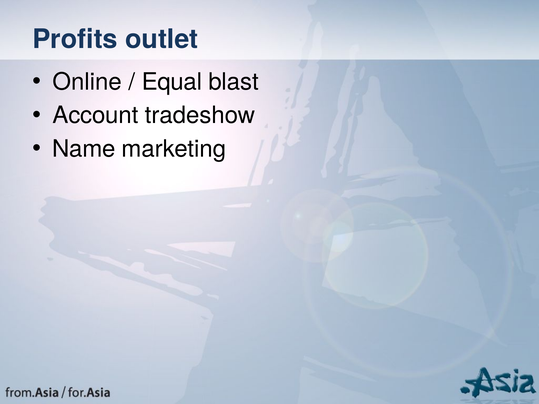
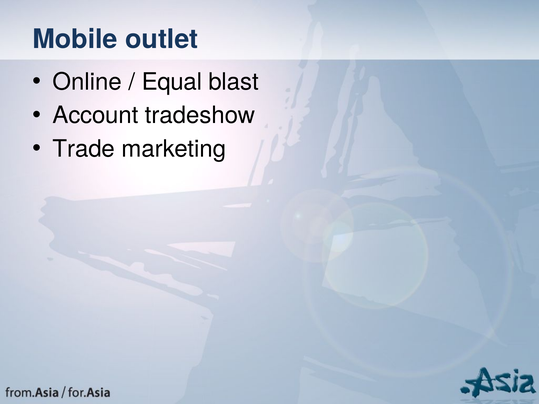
Profits: Profits -> Mobile (75, 39)
Name: Name -> Trade (84, 149)
